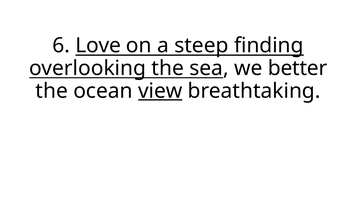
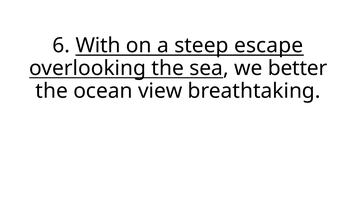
Love: Love -> With (98, 46)
finding: finding -> escape (269, 46)
view underline: present -> none (160, 91)
